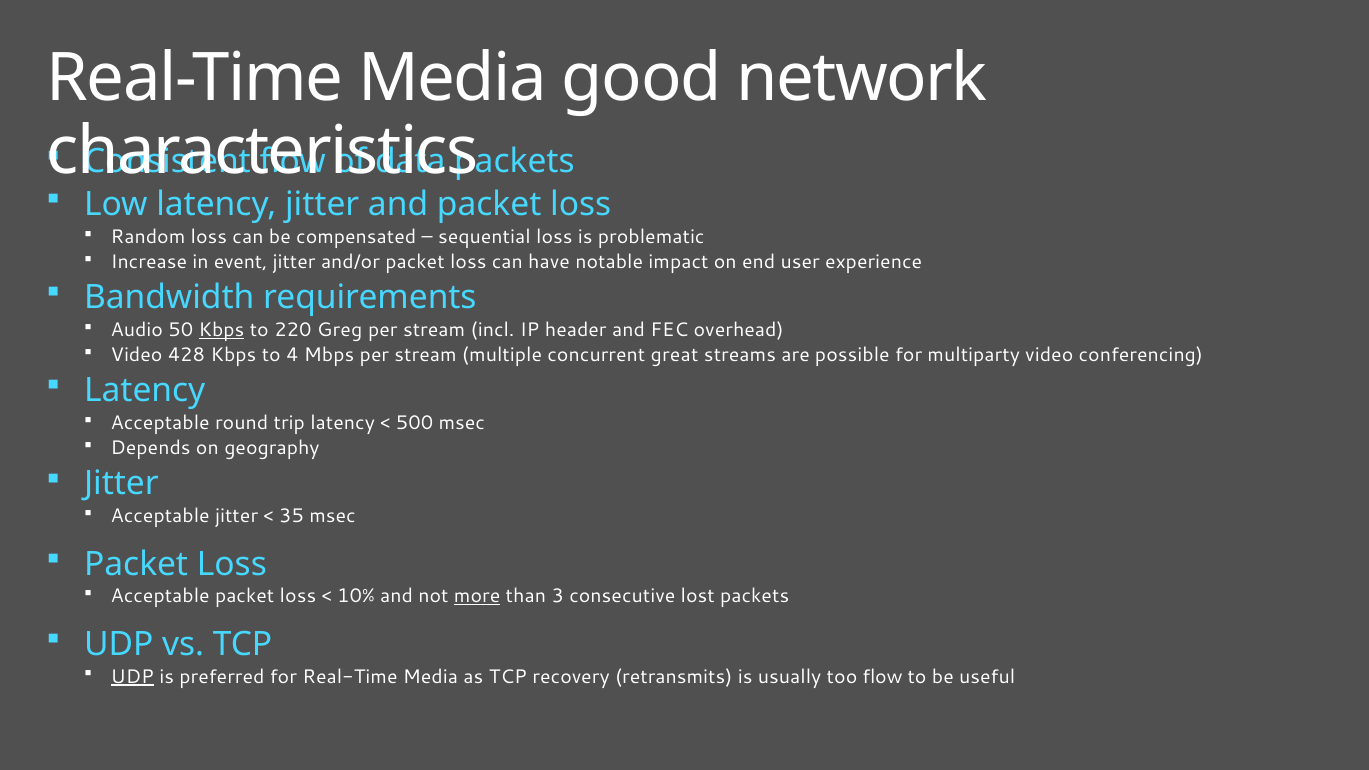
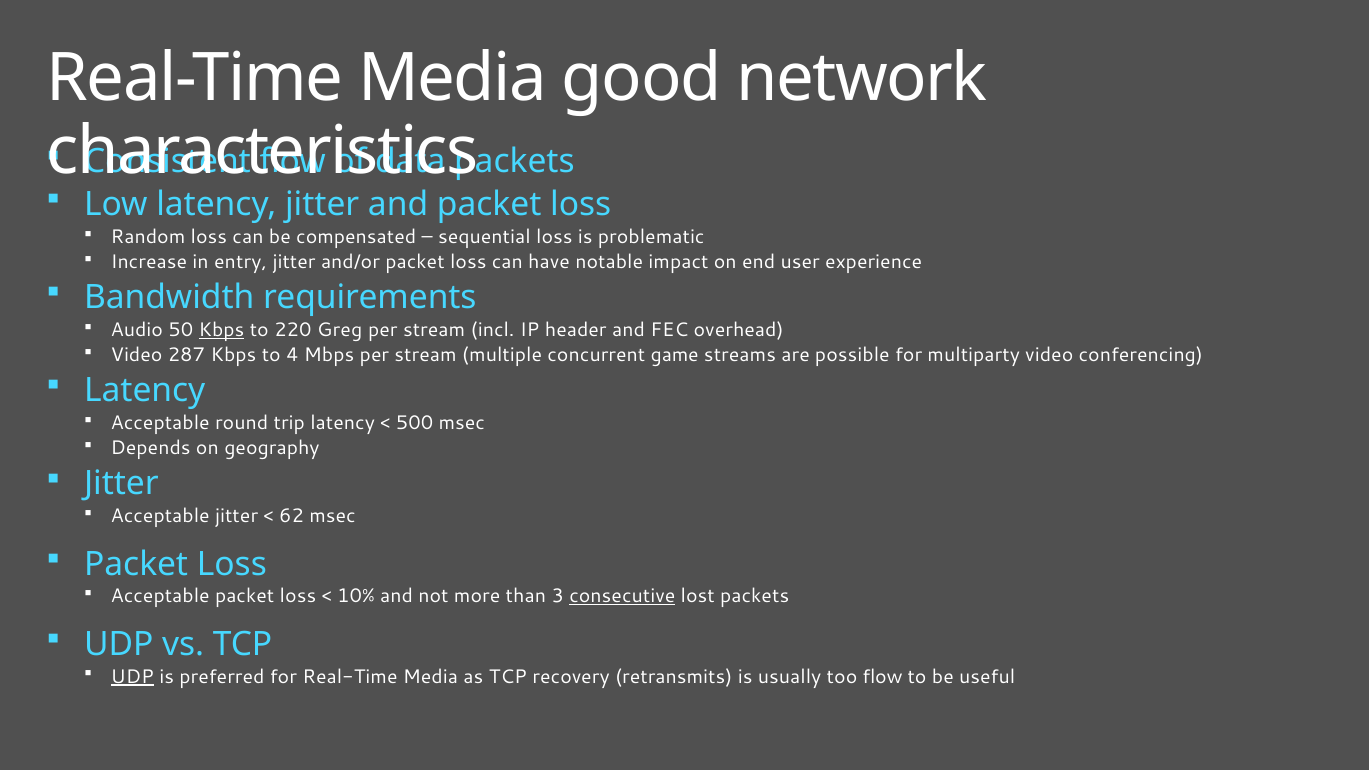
event: event -> entry (241, 262)
428: 428 -> 287 (186, 355)
great: great -> game (675, 355)
35: 35 -> 62 (292, 516)
more underline: present -> none (477, 596)
consecutive underline: none -> present (622, 596)
